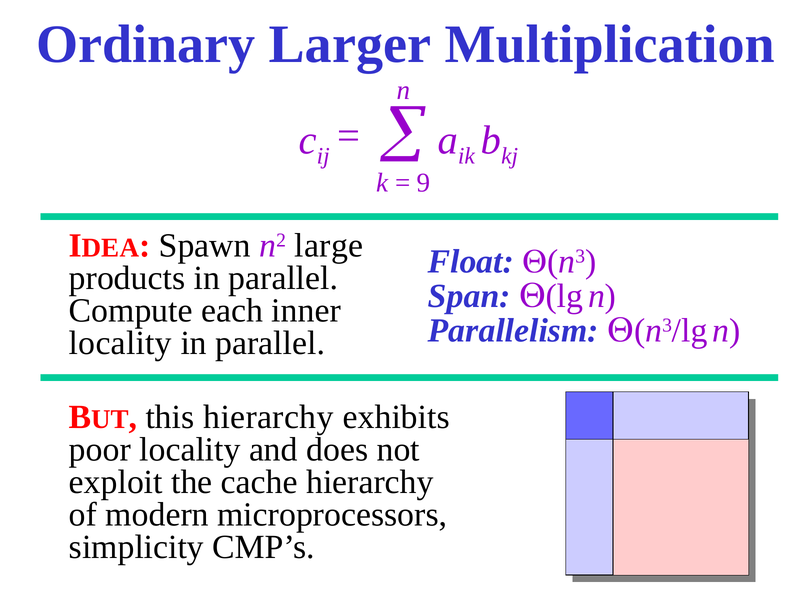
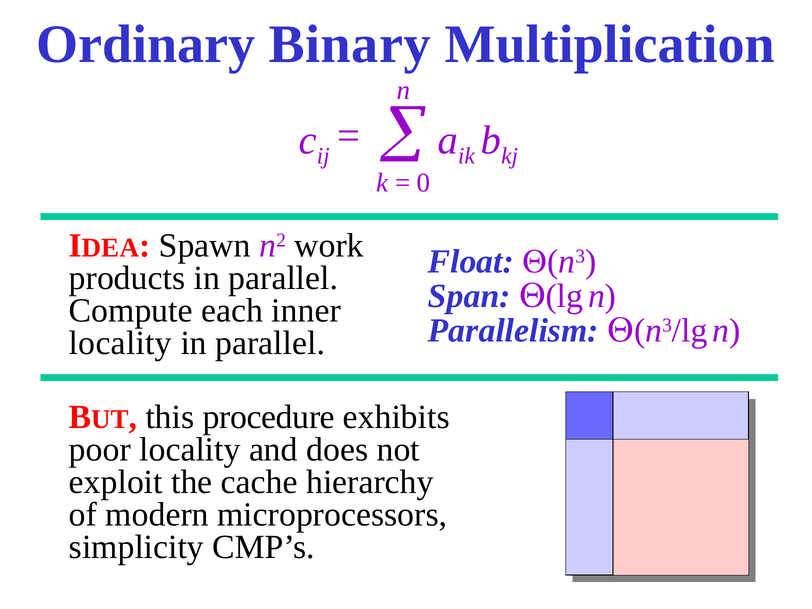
Larger: Larger -> Binary (350, 44)
9: 9 -> 0 (424, 183)
large: large -> work (329, 246)
this hierarchy: hierarchy -> procedure (269, 417)
